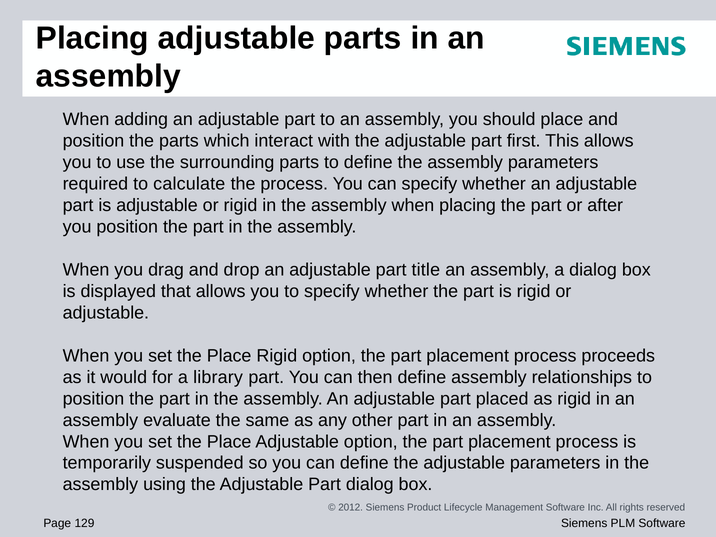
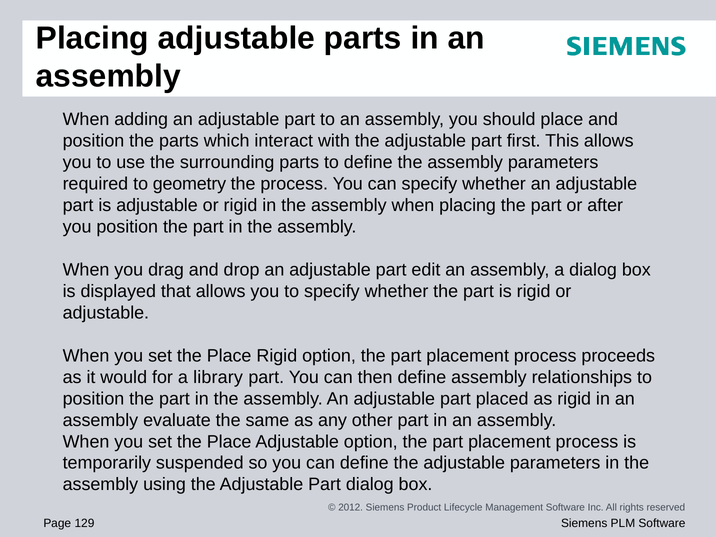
calculate: calculate -> geometry (189, 184)
title: title -> edit (426, 270)
